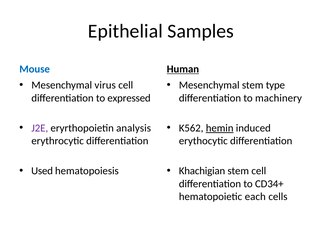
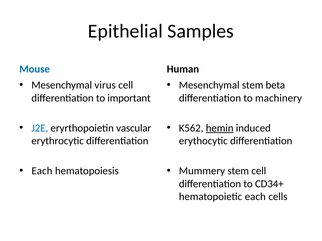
Human underline: present -> none (183, 69)
type: type -> beta (275, 85)
expressed: expressed -> important (129, 98)
J2E colour: purple -> blue (40, 128)
analysis: analysis -> vascular (134, 128)
Used: Used -> Each (42, 171)
Khachigian: Khachigian -> Mummery (202, 171)
